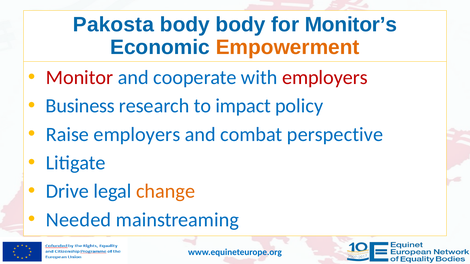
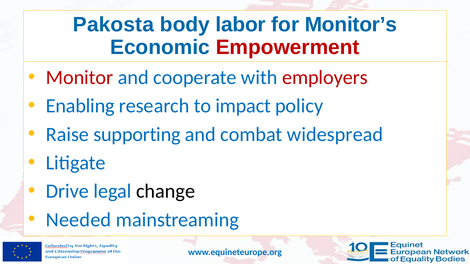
body body: body -> labor (241, 25)
Empowerment colour: orange -> red (288, 47)
Business: Business -> Enabling (80, 106)
Raise employers: employers -> supporting (137, 135)
perspective: perspective -> widespread (335, 135)
change colour: orange -> black (166, 192)
